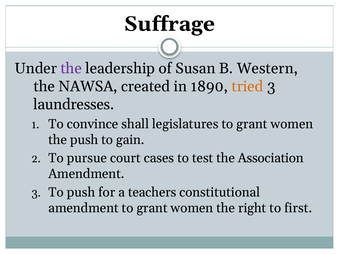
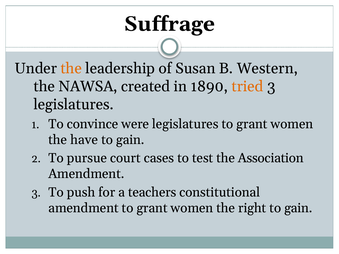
the colour: purple -> orange (71, 68)
laundresses: laundresses -> legislatures (74, 105)
shall: shall -> were (135, 124)
the push: push -> have (84, 140)
right to first: first -> gain (298, 208)
